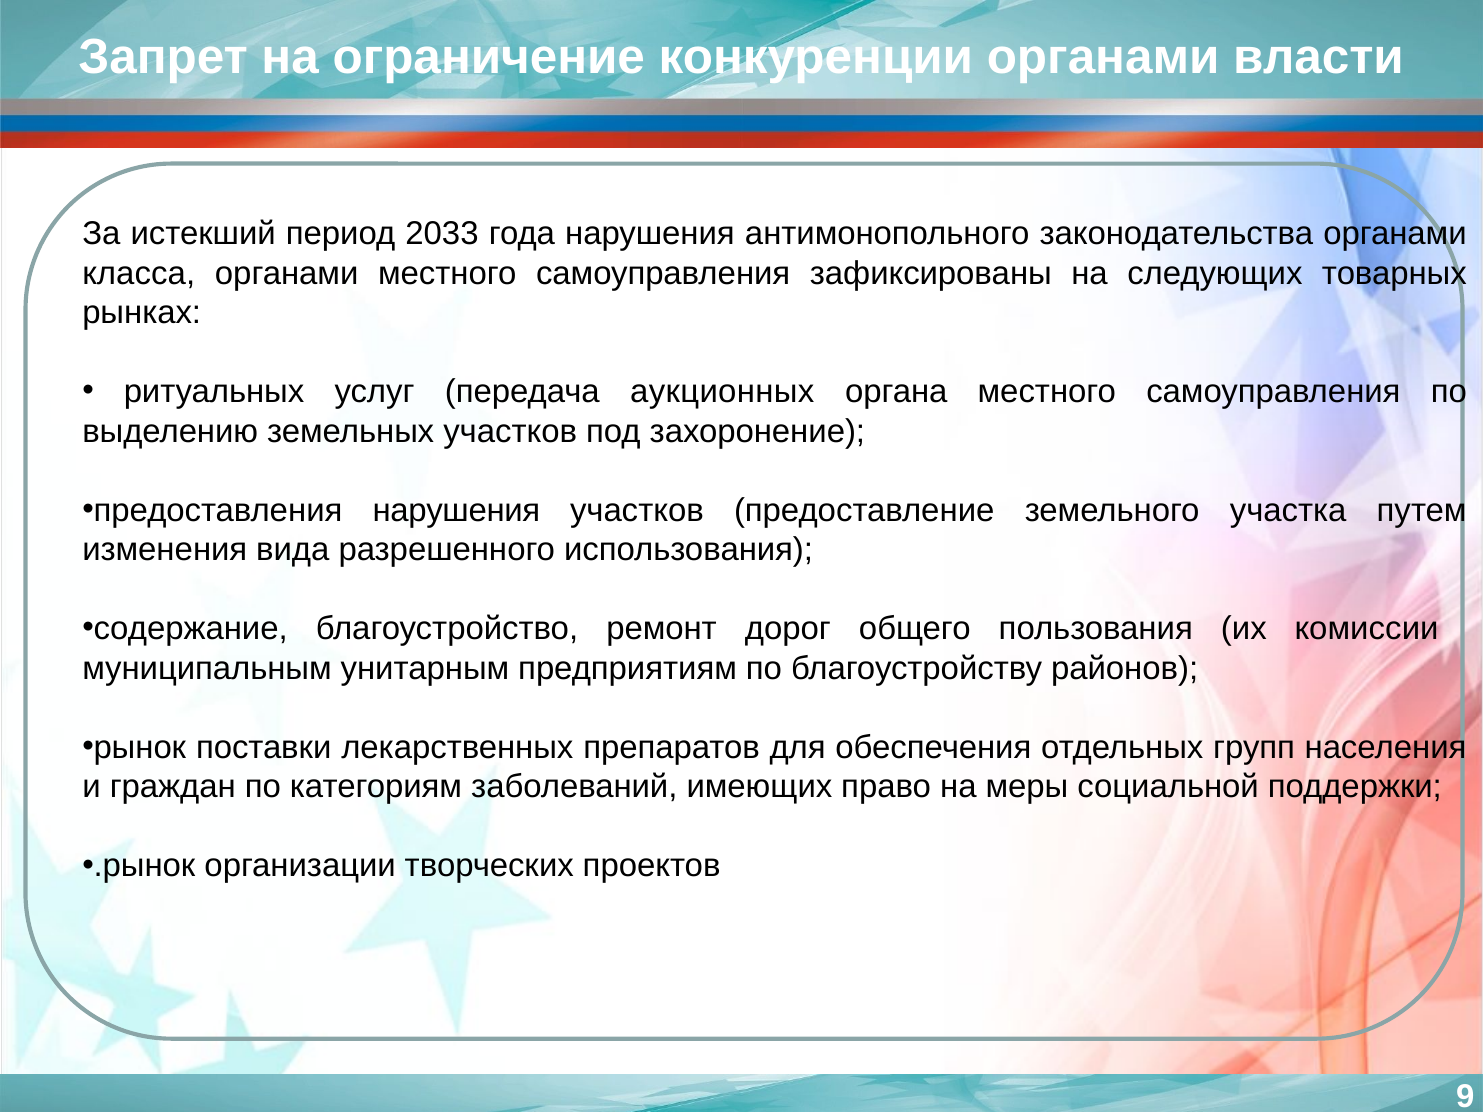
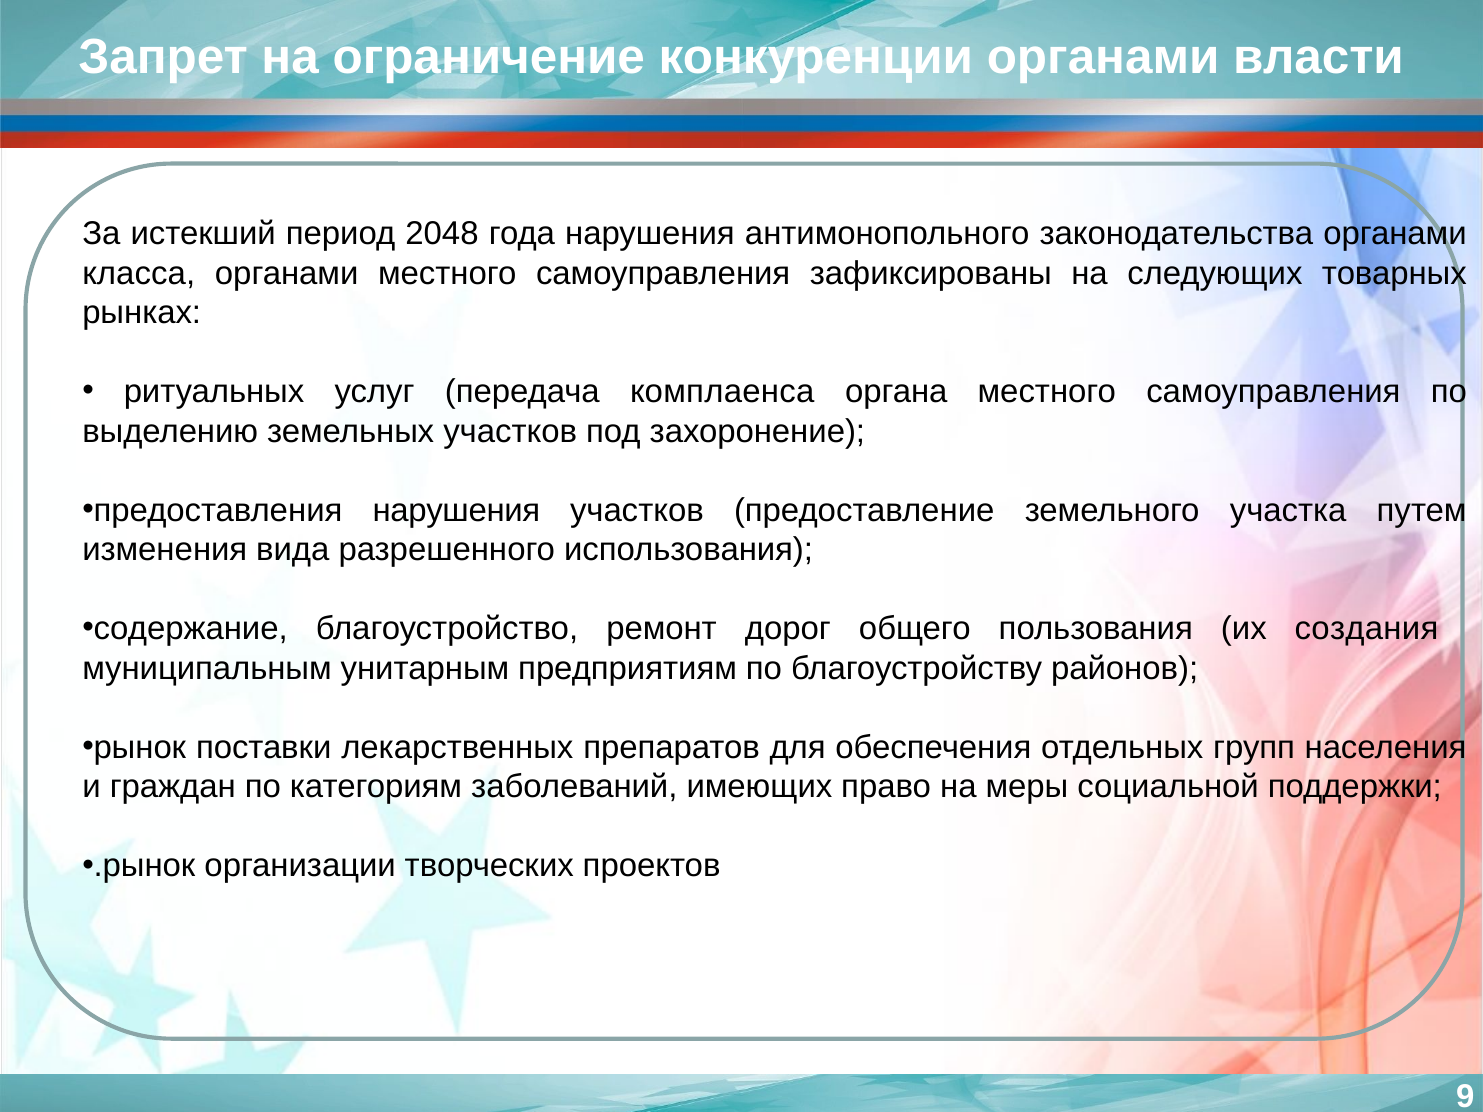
2033: 2033 -> 2048 (442, 234)
аукционных: аукционных -> комплаенса (722, 392)
комиссии: комиссии -> создания (1367, 629)
